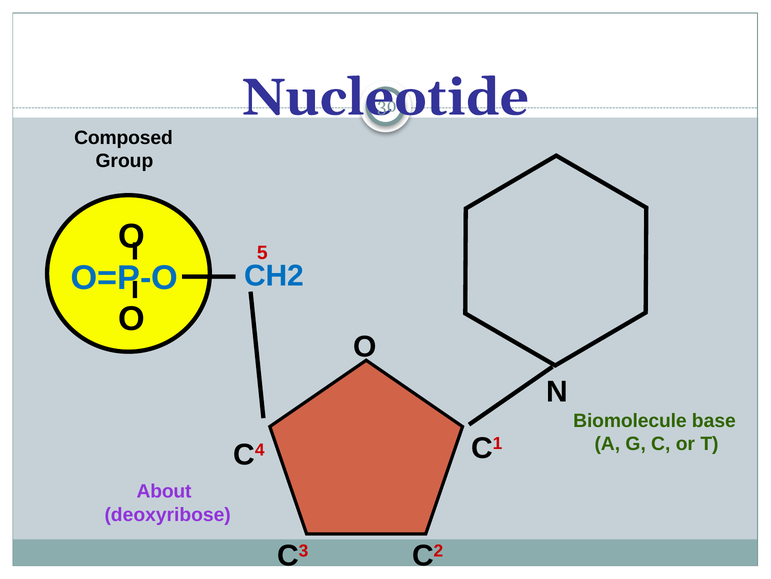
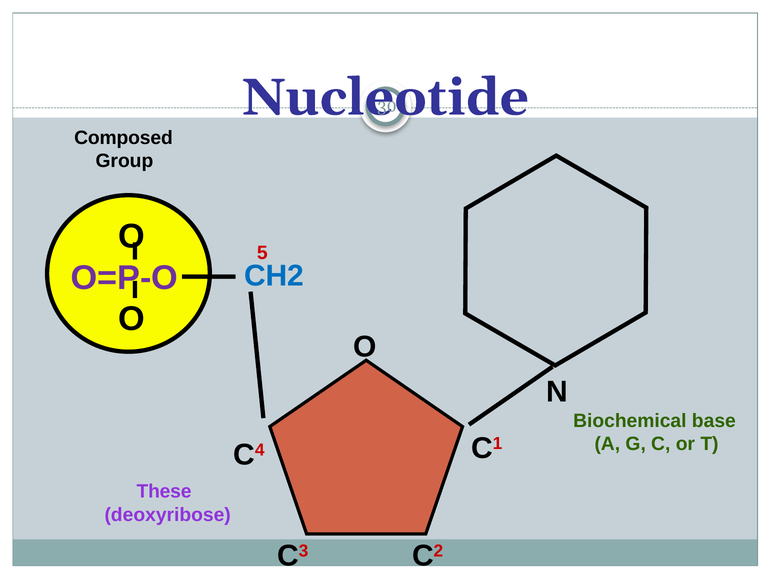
O=P-O colour: blue -> purple (124, 277)
Biomolecule: Biomolecule -> Biochemical (630, 420)
About: About -> These (164, 491)
